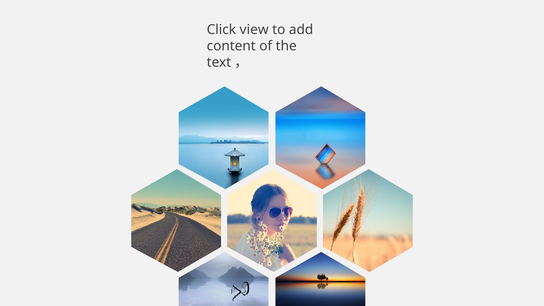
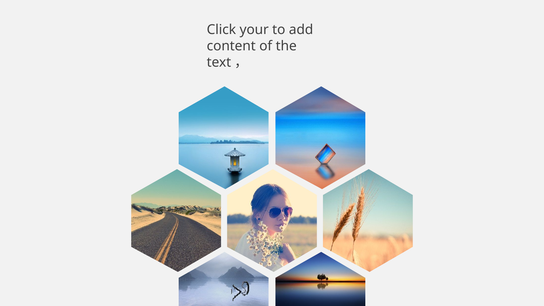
view: view -> your (254, 30)
